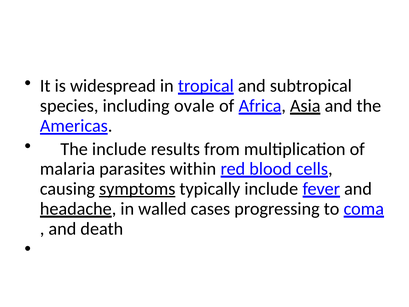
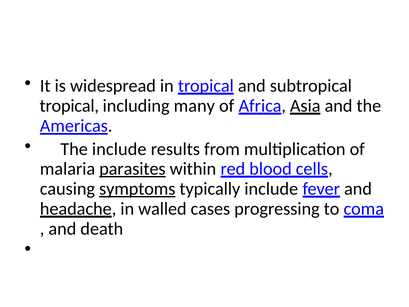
species: species -> tropical (69, 106)
ovale: ovale -> many (194, 106)
parasites underline: none -> present (132, 169)
